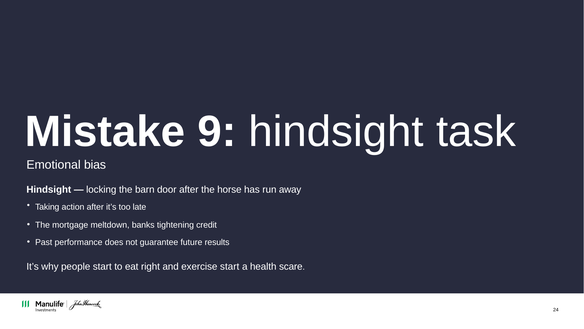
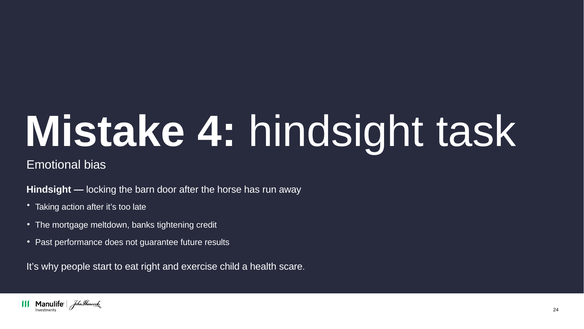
9: 9 -> 4 (217, 132)
exercise start: start -> child (230, 266)
